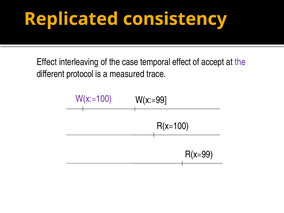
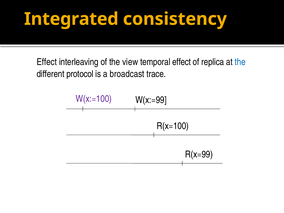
Replicated: Replicated -> Integrated (71, 19)
case: case -> view (130, 62)
accept: accept -> replica (213, 62)
the colour: purple -> blue (240, 62)
measured: measured -> broadcast (127, 74)
